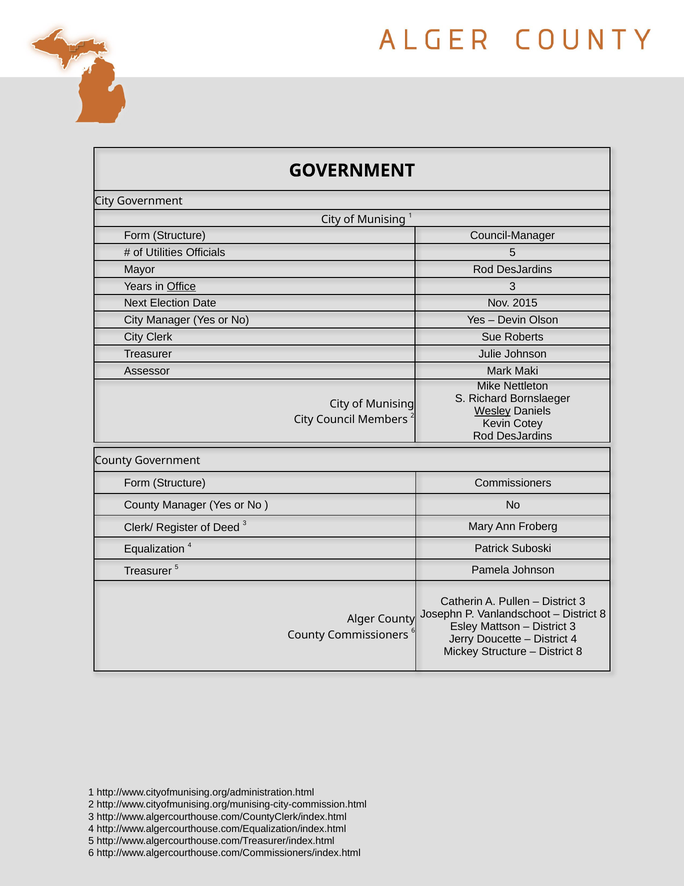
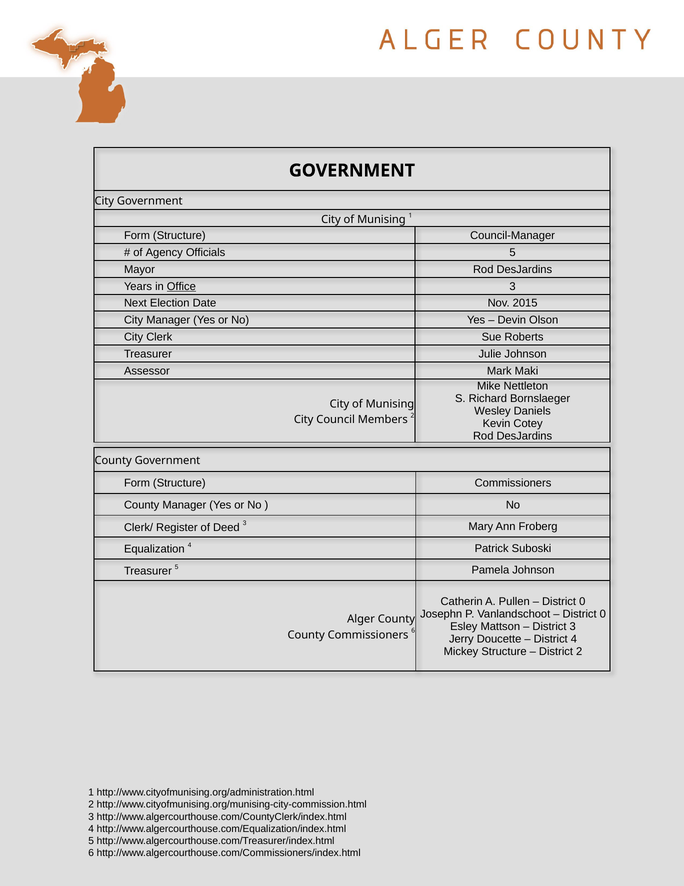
Utilities: Utilities -> Agency (164, 252)
Wesley underline: present -> none (493, 411)
3: 3 -> 0 (582, 601)
8: 8 -> 0 (603, 613)
8: 8 -> 2 (579, 651)
